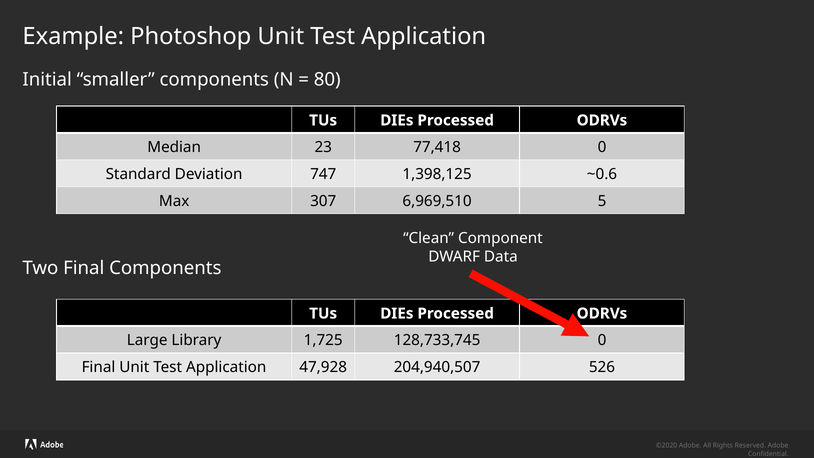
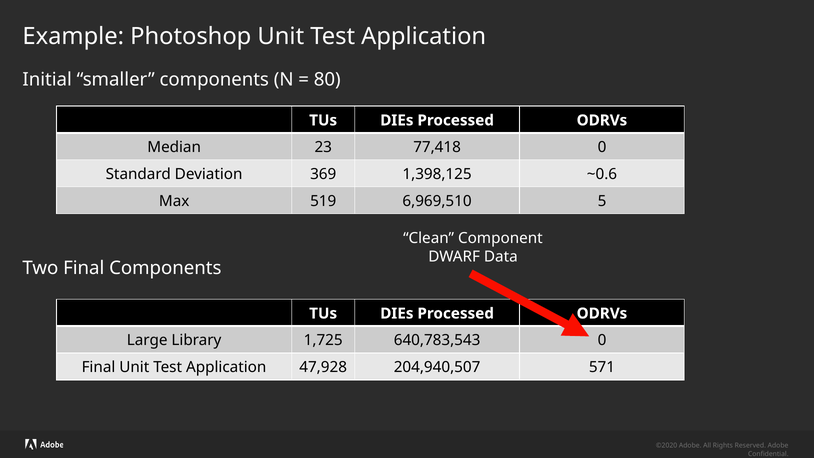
747: 747 -> 369 (323, 174)
307: 307 -> 519 (323, 201)
128,733,745: 128,733,745 -> 640,783,543 (437, 340)
526: 526 -> 571 (602, 367)
